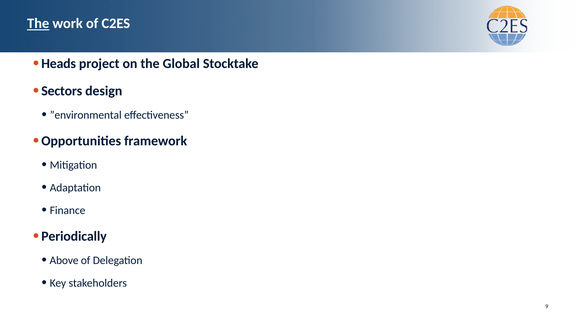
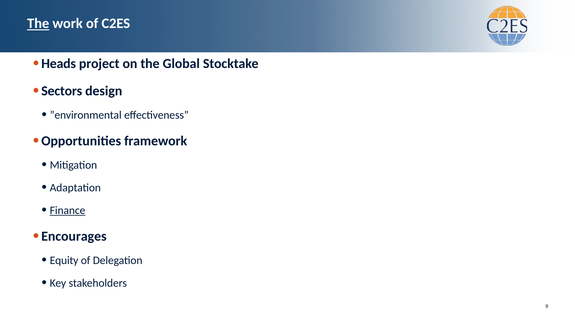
Finance underline: none -> present (68, 210)
Periodically: Periodically -> Encourages (74, 236)
Above: Above -> Equity (64, 260)
